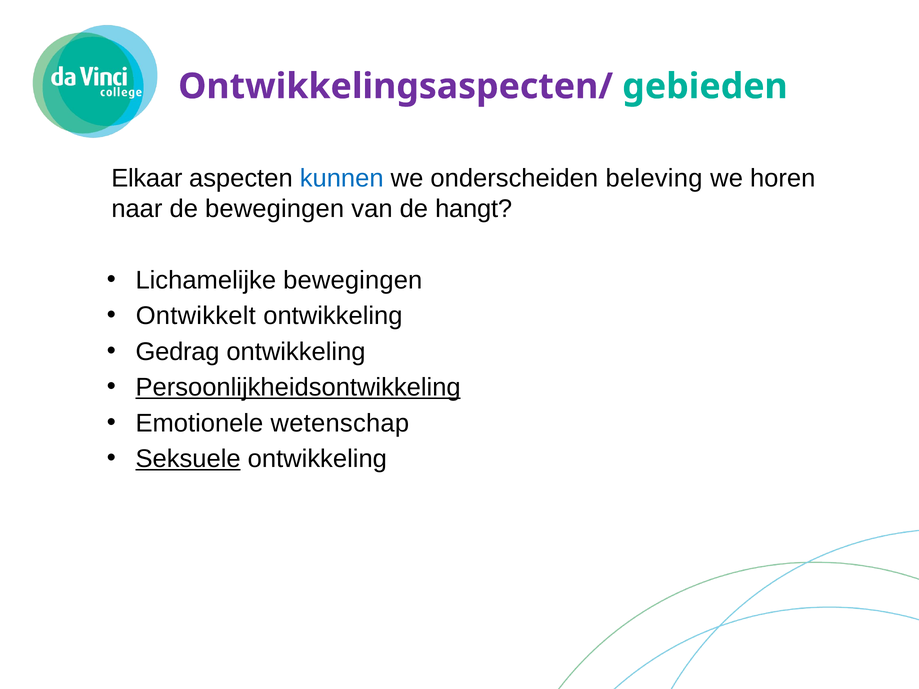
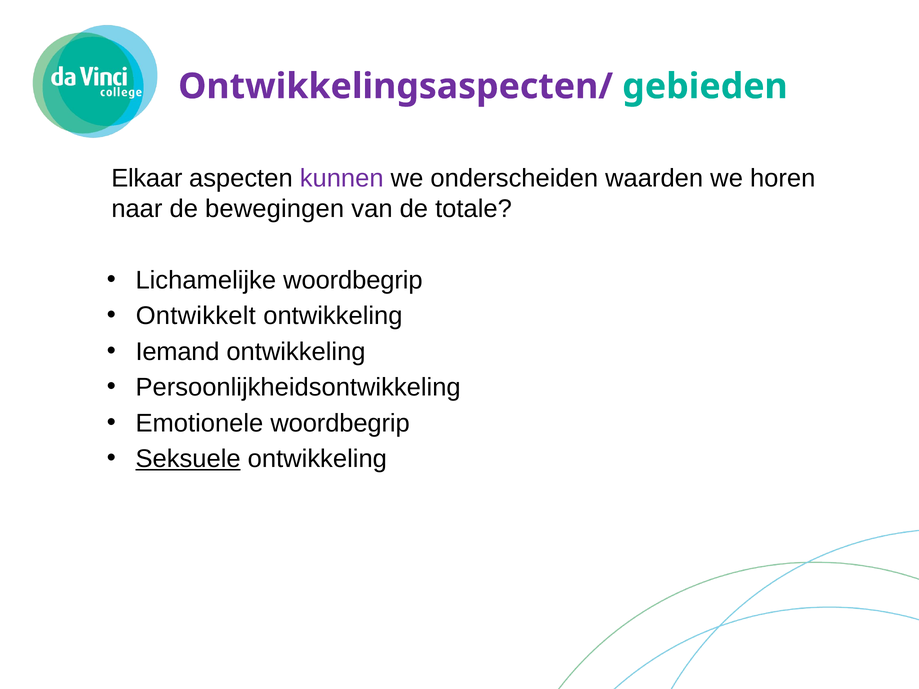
kunnen colour: blue -> purple (342, 178)
beleving: beleving -> waarden (654, 178)
hangt: hangt -> totale (474, 209)
Lichamelijke bewegingen: bewegingen -> woordbegrip (353, 280)
Gedrag: Gedrag -> Iemand (178, 352)
Persoonlijkheidsontwikkeling underline: present -> none (298, 388)
Emotionele wetenschap: wetenschap -> woordbegrip (340, 423)
